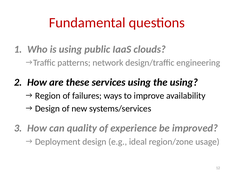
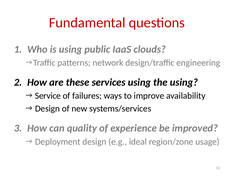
Region: Region -> Service (48, 96)
